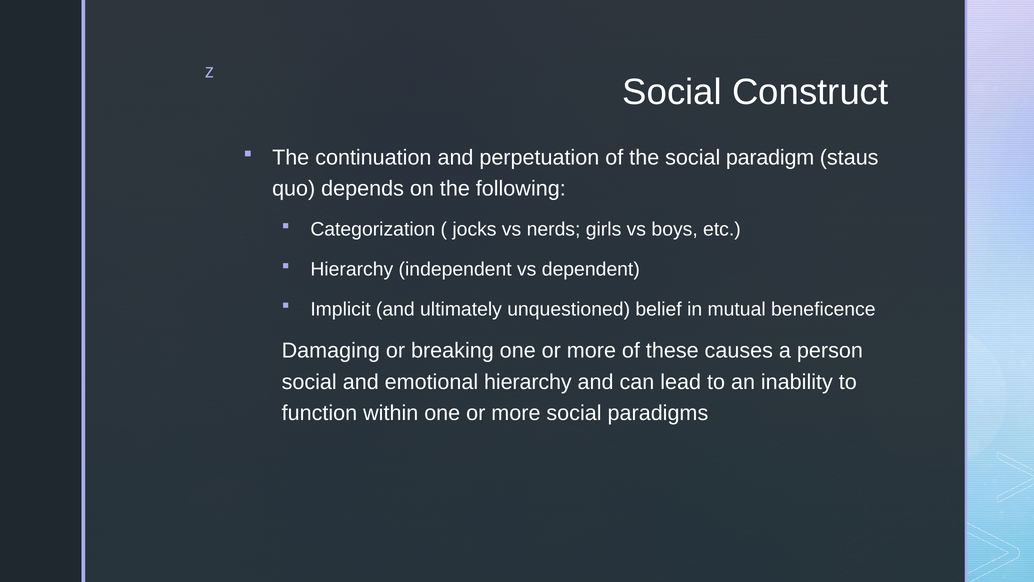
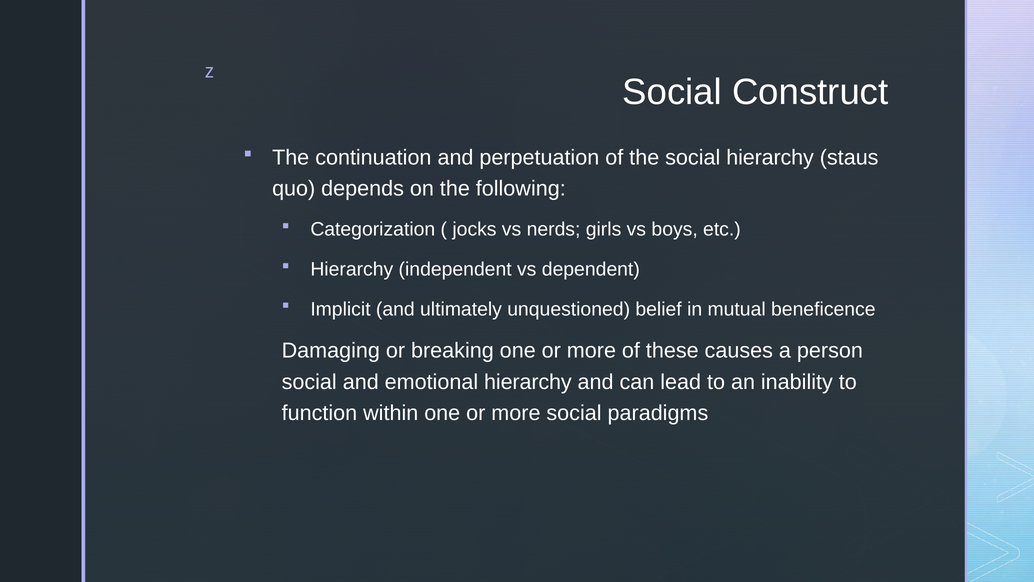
social paradigm: paradigm -> hierarchy (770, 158)
